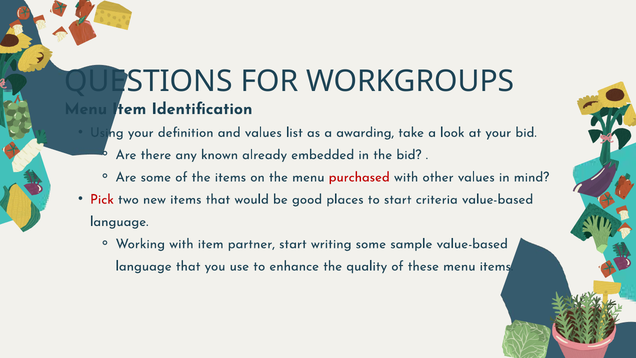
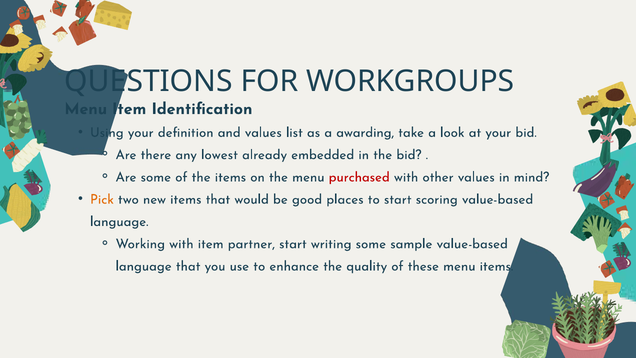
known: known -> lowest (219, 155)
Pick colour: red -> orange (102, 199)
criteria: criteria -> scoring (437, 199)
